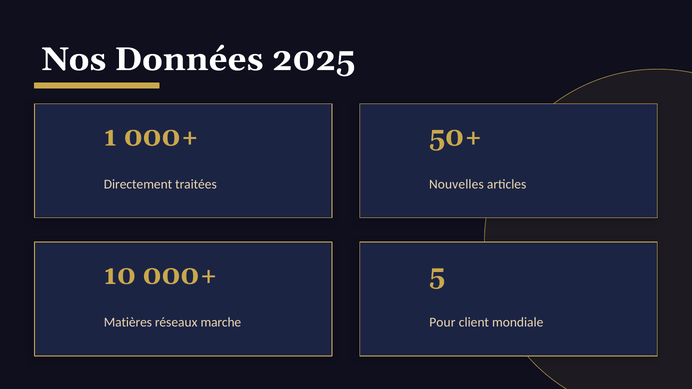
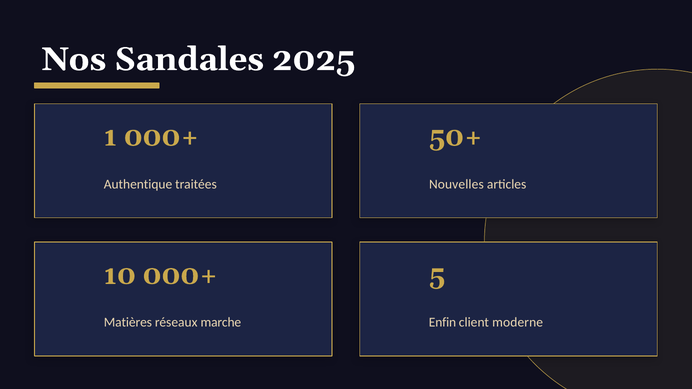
Données: Données -> Sandales (189, 59)
Directement: Directement -> Authentique (138, 184)
Pour: Pour -> Enfin (443, 323)
mondiale: mondiale -> moderne (518, 323)
